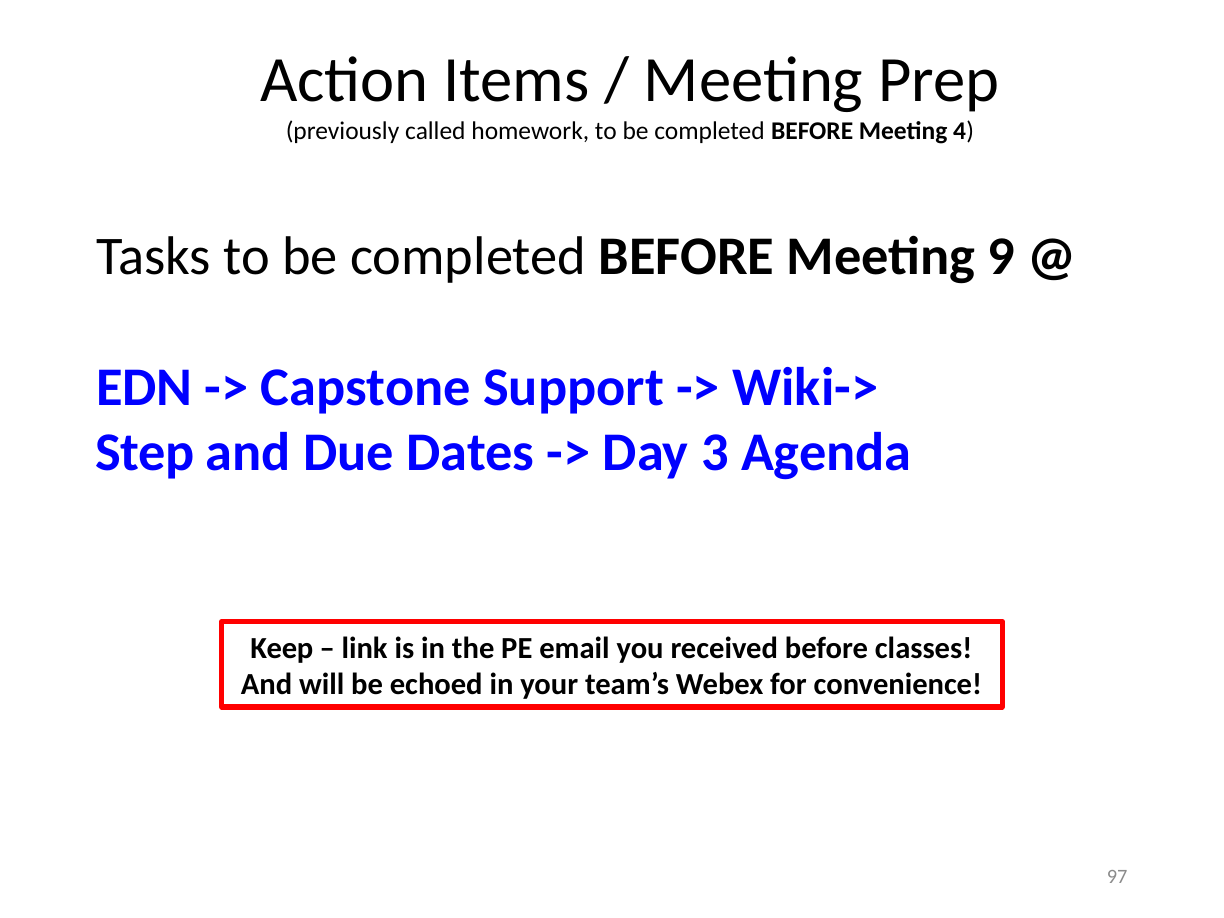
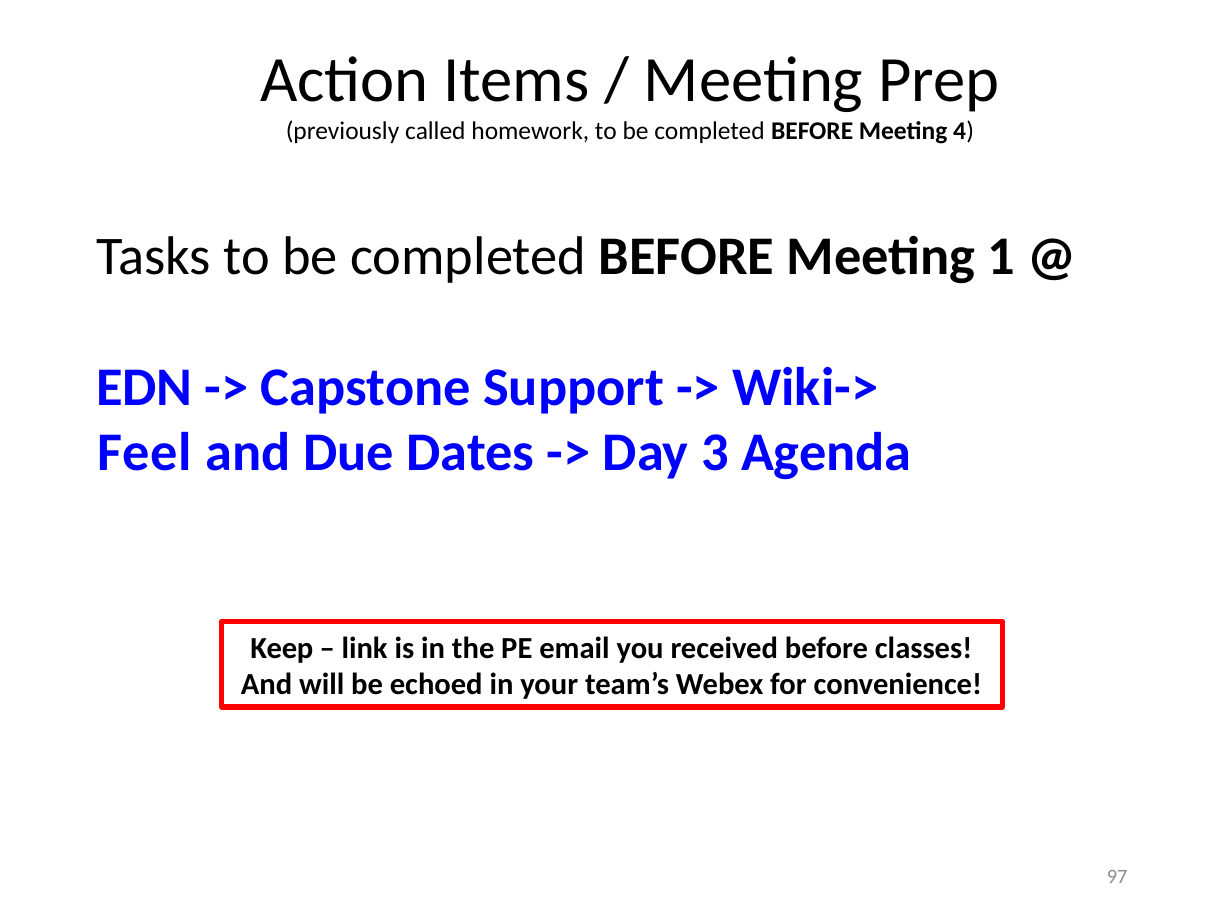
9: 9 -> 1 (1002, 257)
Step: Step -> Feel (144, 453)
